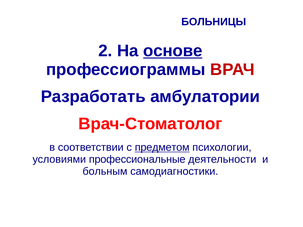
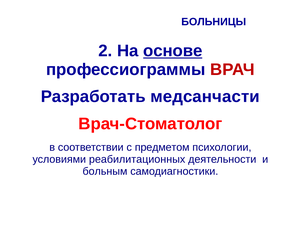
амбулатории: амбулатории -> медсанчасти (205, 97)
предметом underline: present -> none (162, 148)
профессиональные: профессиональные -> реабилитационных (137, 159)
